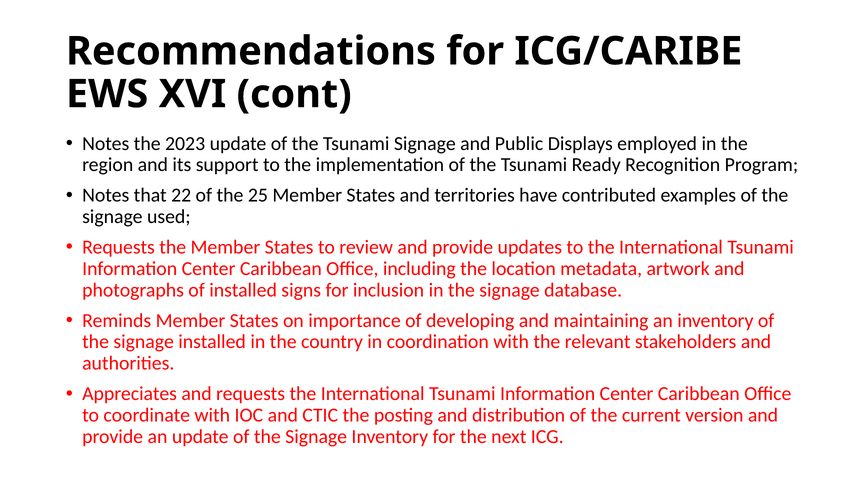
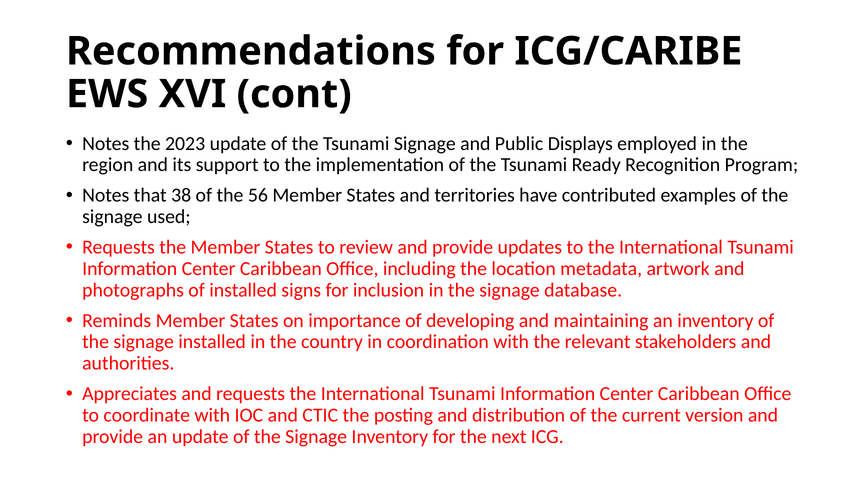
22: 22 -> 38 (181, 195)
25: 25 -> 56 (258, 195)
